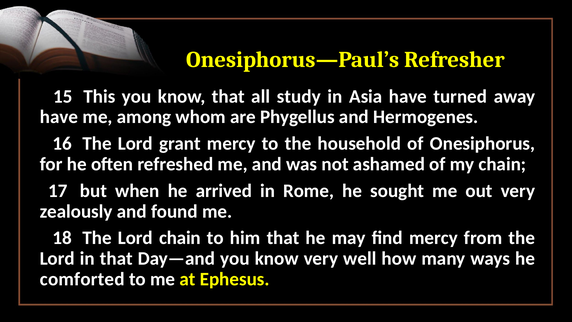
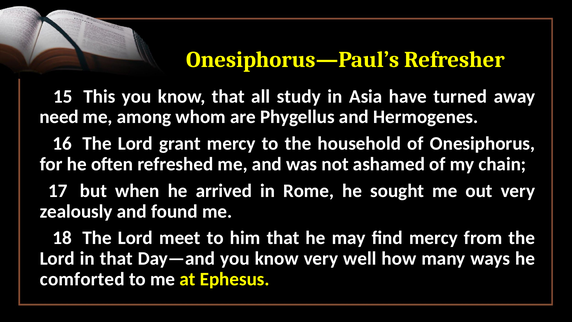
have: have -> need (59, 117)
Lord chain: chain -> meet (180, 238)
